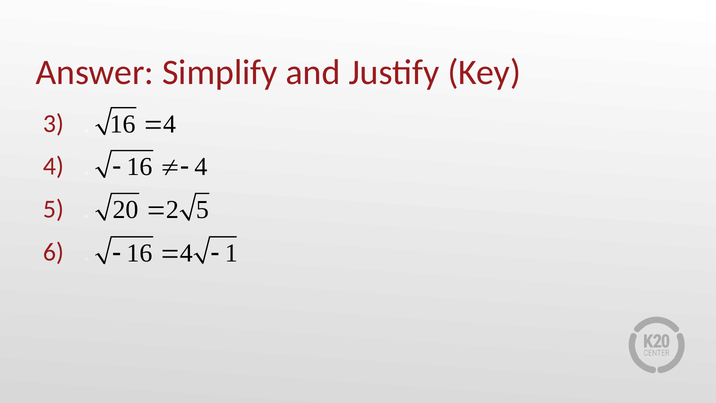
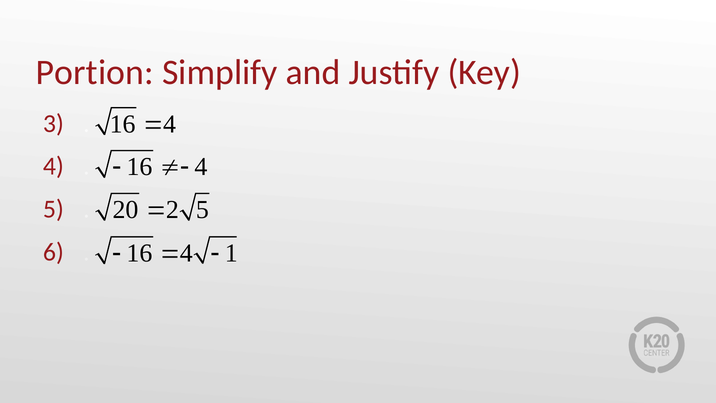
Answer: Answer -> Portion (95, 72)
